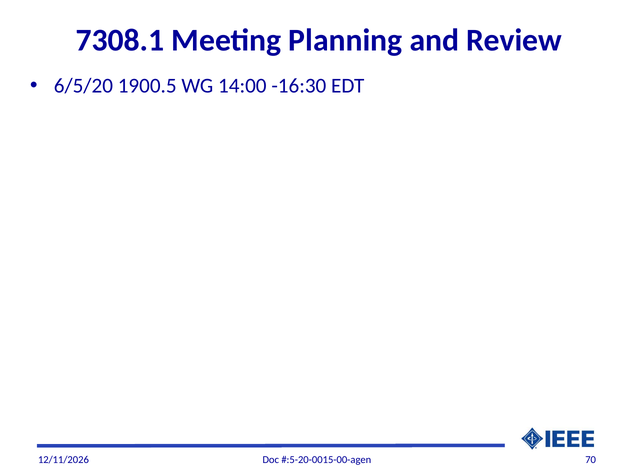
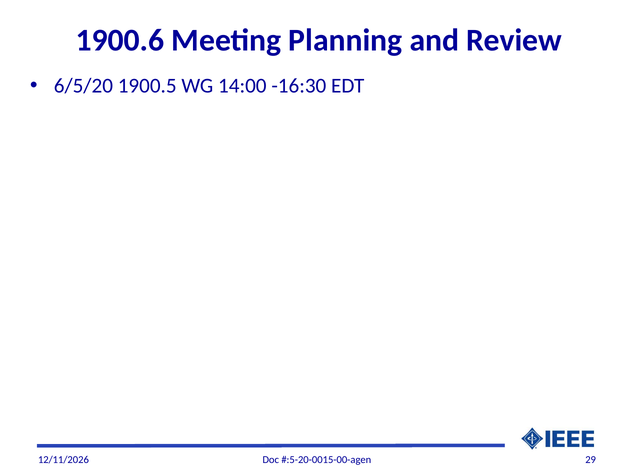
7308.1: 7308.1 -> 1900.6 (120, 40)
70: 70 -> 29 (591, 460)
